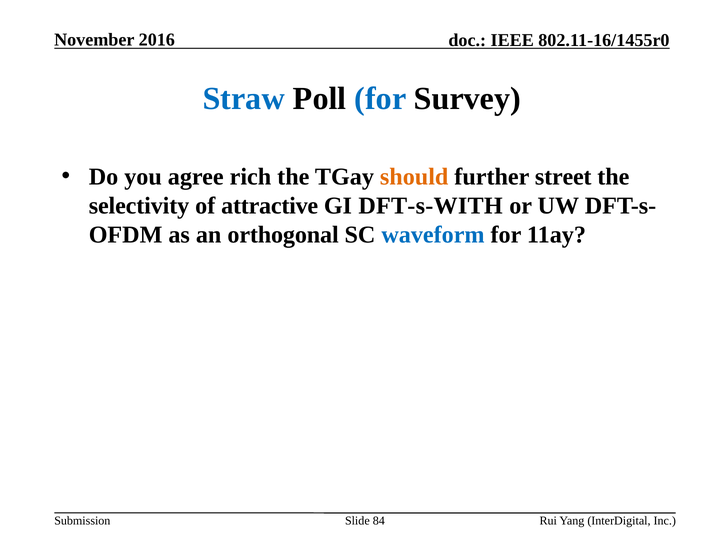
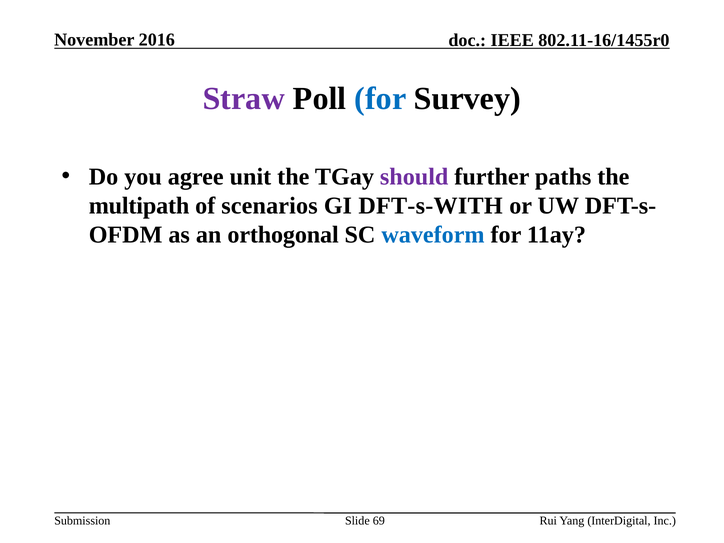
Straw colour: blue -> purple (244, 99)
rich: rich -> unit (250, 177)
should colour: orange -> purple (414, 177)
street: street -> paths (563, 177)
selectivity: selectivity -> multipath (139, 206)
attractive: attractive -> scenarios (269, 206)
84: 84 -> 69 (379, 521)
